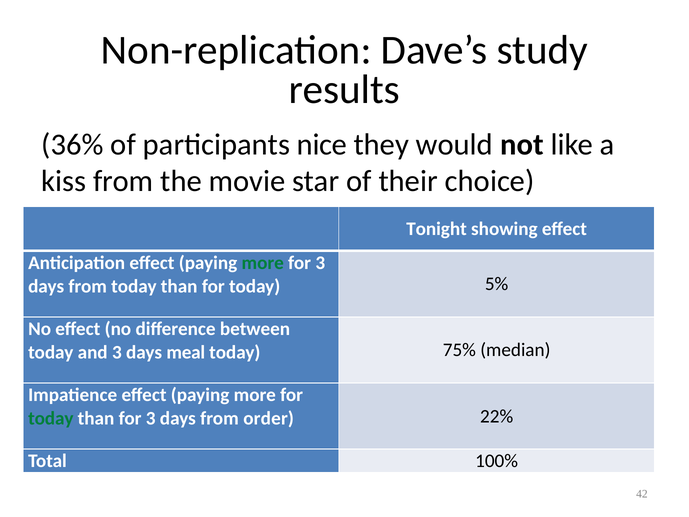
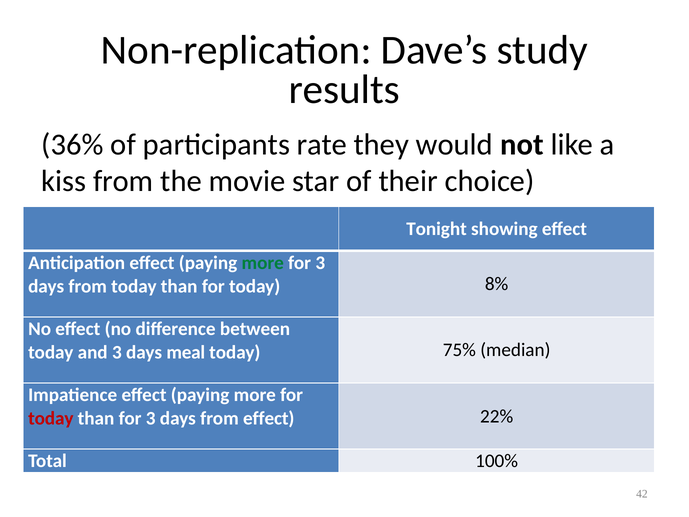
nice: nice -> rate (322, 145)
5%: 5% -> 8% (497, 284)
today colour: green -> red (51, 418)
from order: order -> effect (269, 418)
